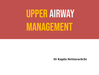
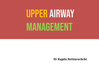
management colour: yellow -> light green (49, 27)
